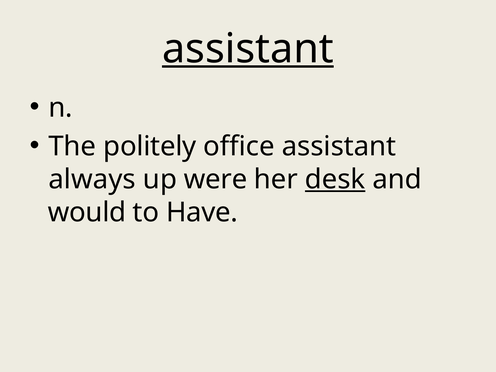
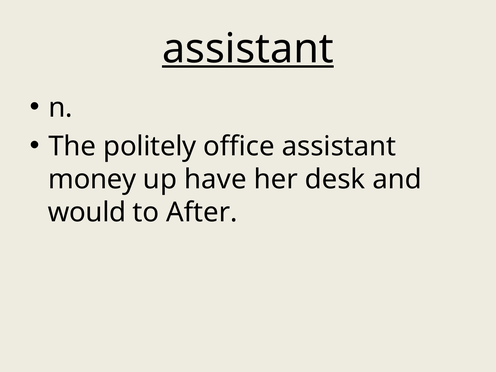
always: always -> money (92, 179)
were: were -> have (215, 179)
desk underline: present -> none (335, 179)
Have: Have -> After (202, 212)
